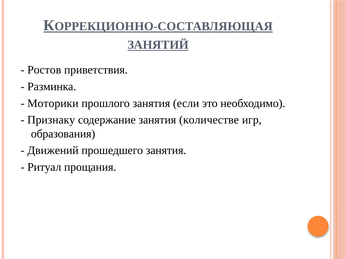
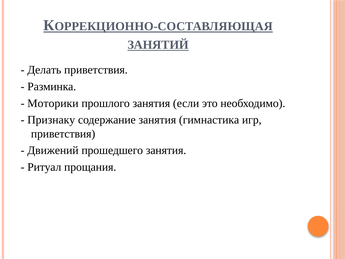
Ростов: Ростов -> Делать (44, 70)
количестве: количестве -> гимнастика (209, 120)
образования: образования -> приветствия (63, 134)
